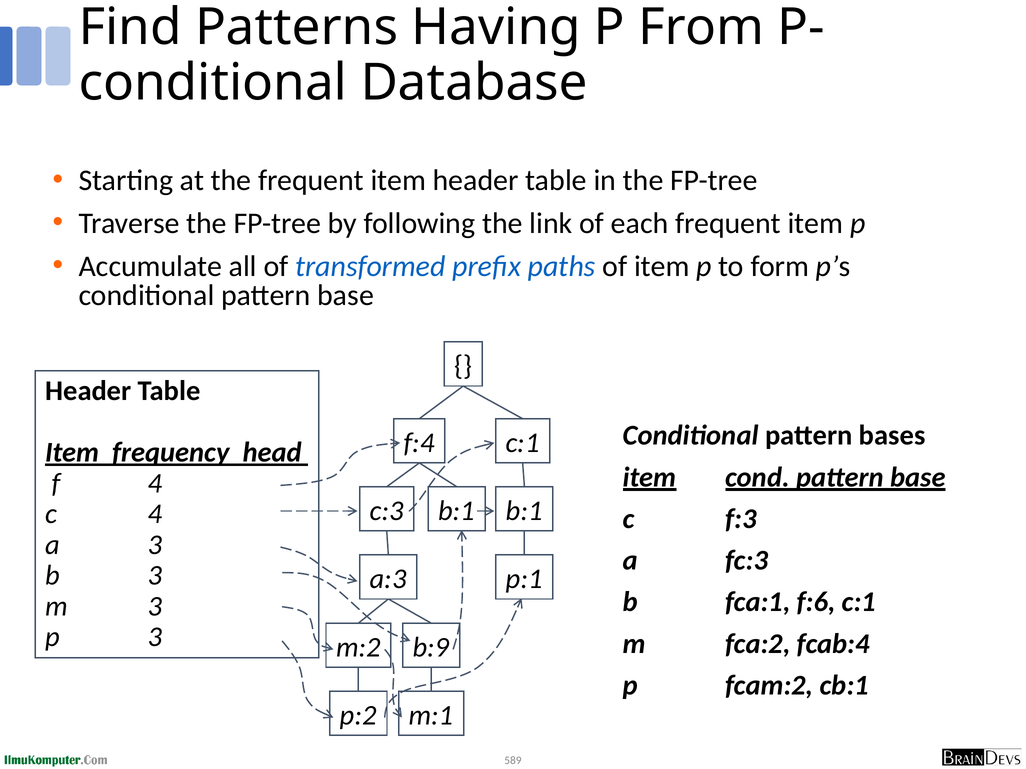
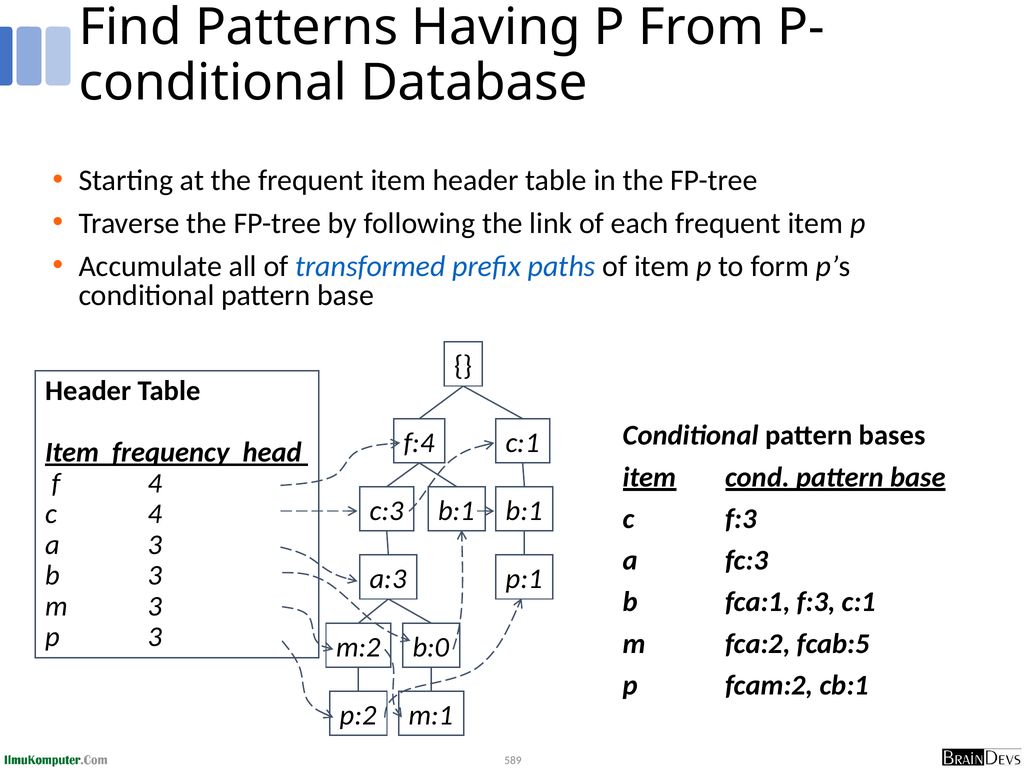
fca:1 f:6: f:6 -> f:3 (816, 602)
fcab:4: fcab:4 -> fcab:5 (833, 644)
b:9: b:9 -> b:0 (431, 648)
